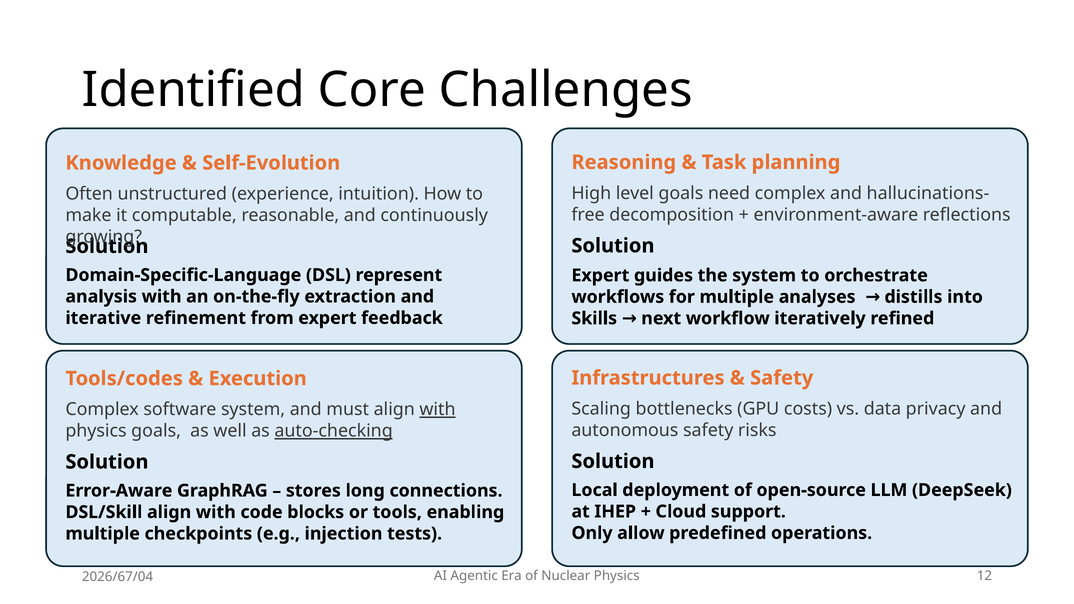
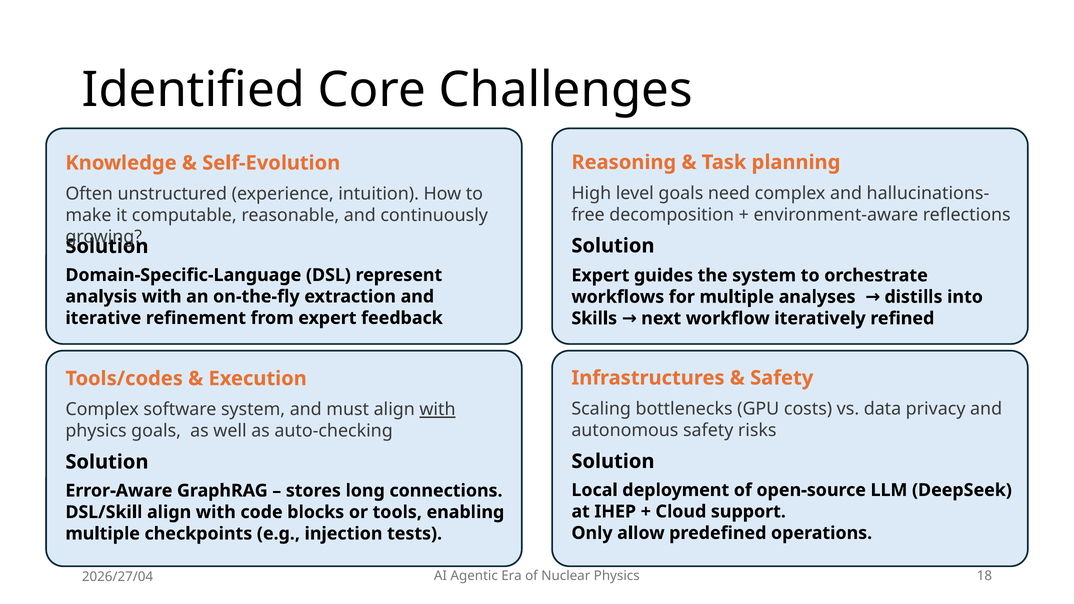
auto-checking underline: present -> none (334, 431)
12: 12 -> 18 (984, 576)
2026/67/04: 2026/67/04 -> 2026/27/04 (118, 577)
